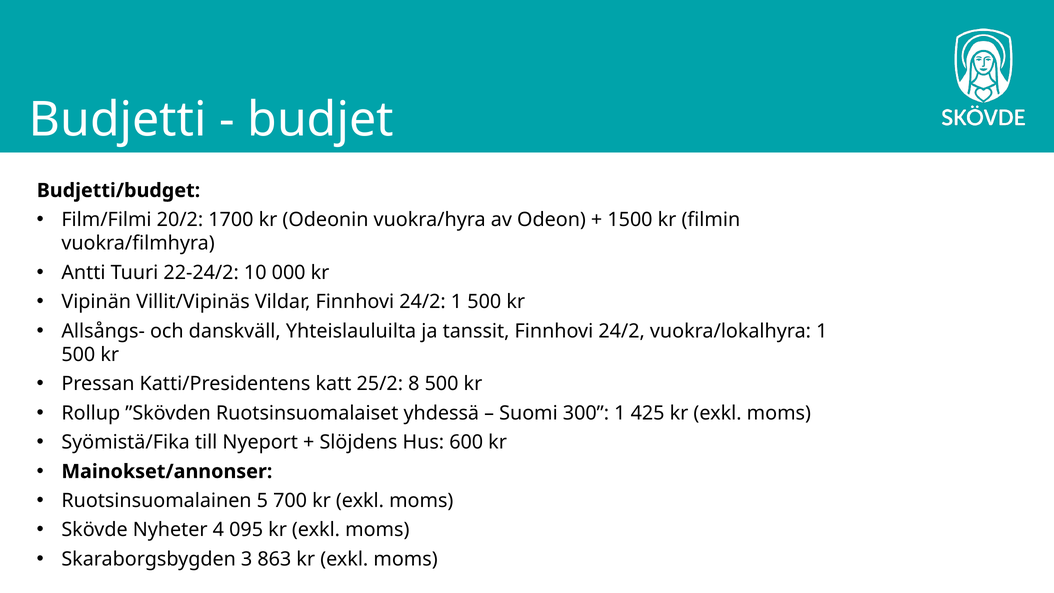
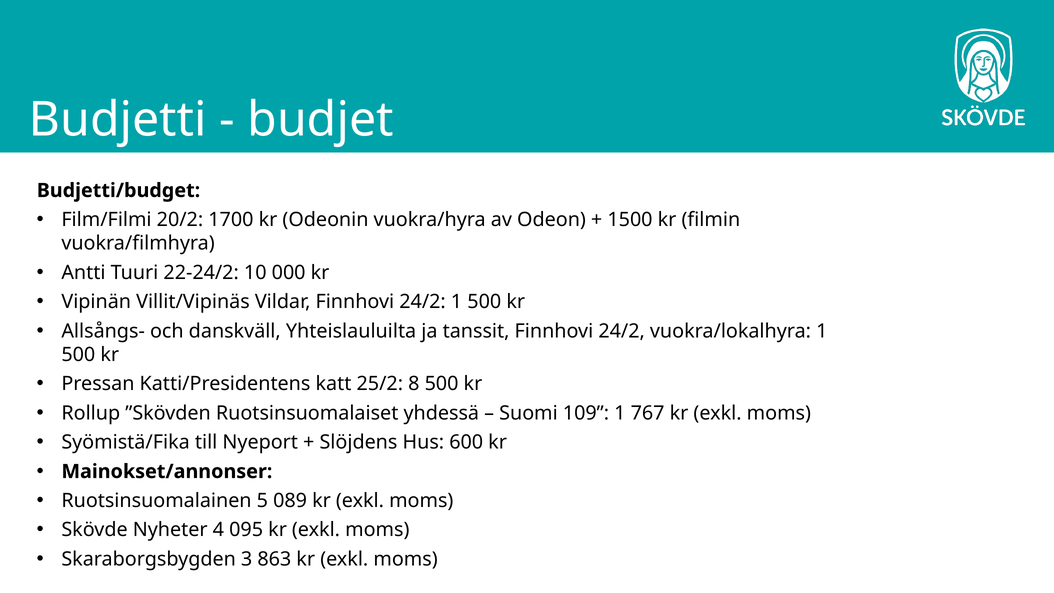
300: 300 -> 109 (586, 413)
425: 425 -> 767 (648, 413)
700: 700 -> 089 (290, 501)
